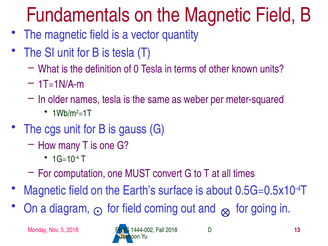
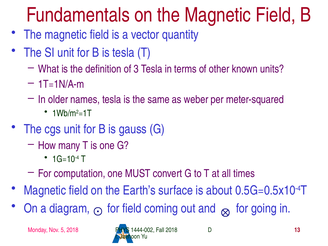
0: 0 -> 3 (136, 69)
